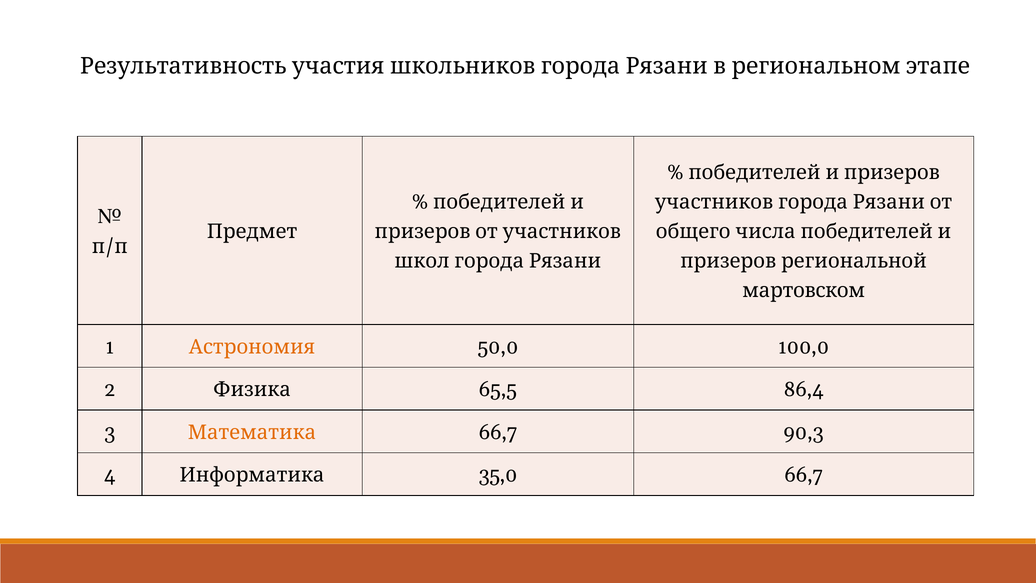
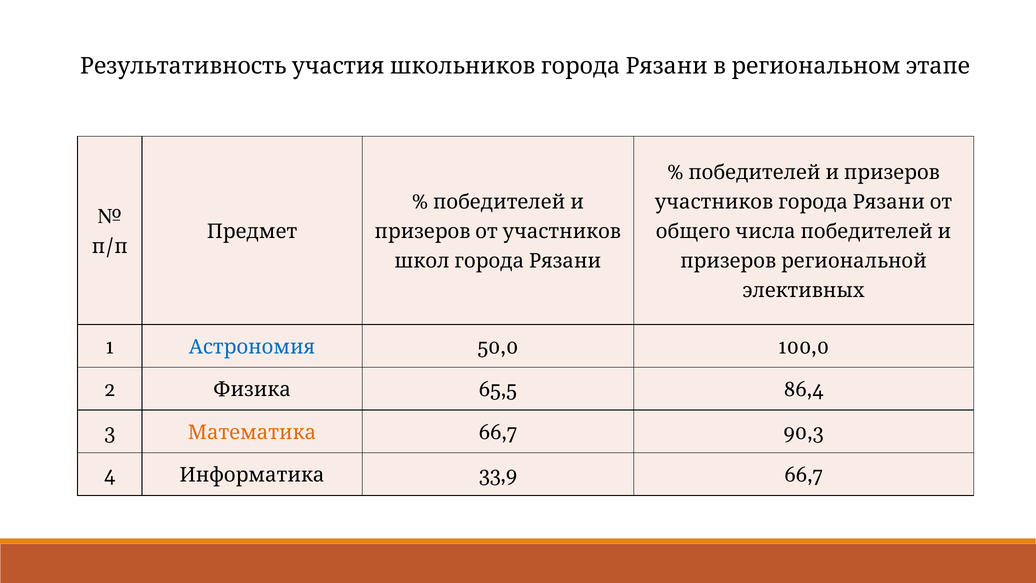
мартовском: мартовском -> элективных (804, 291)
Астрономия colour: orange -> blue (252, 347)
35,0: 35,0 -> 33,9 (498, 475)
